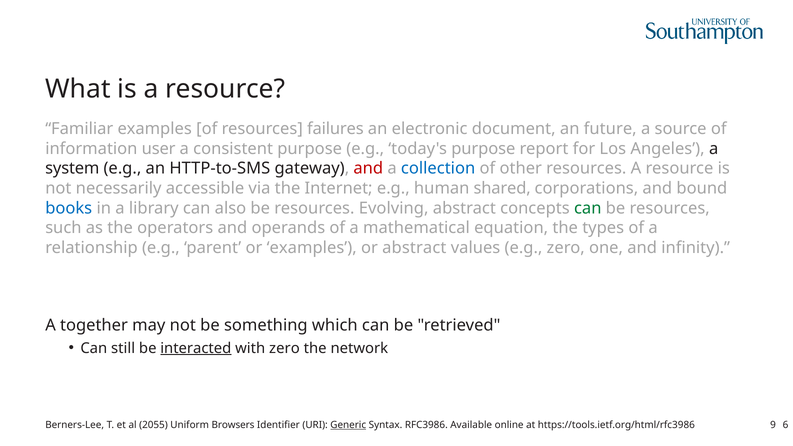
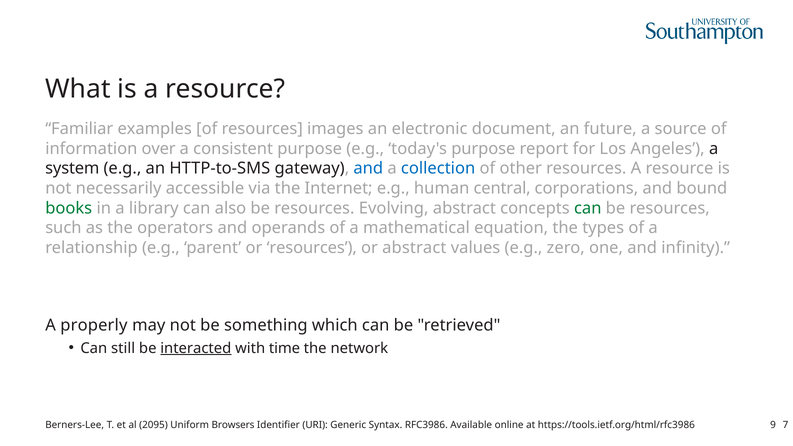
failures: failures -> images (335, 129)
user: user -> over (159, 149)
and colour: red -> blue (368, 168)
shared: shared -> central (502, 188)
books colour: blue -> green (69, 208)
or examples: examples -> resources (312, 248)
together: together -> properly (94, 325)
with zero: zero -> time (285, 348)
2055: 2055 -> 2095 (153, 425)
Generic underline: present -> none (348, 425)
6: 6 -> 7 (785, 425)
